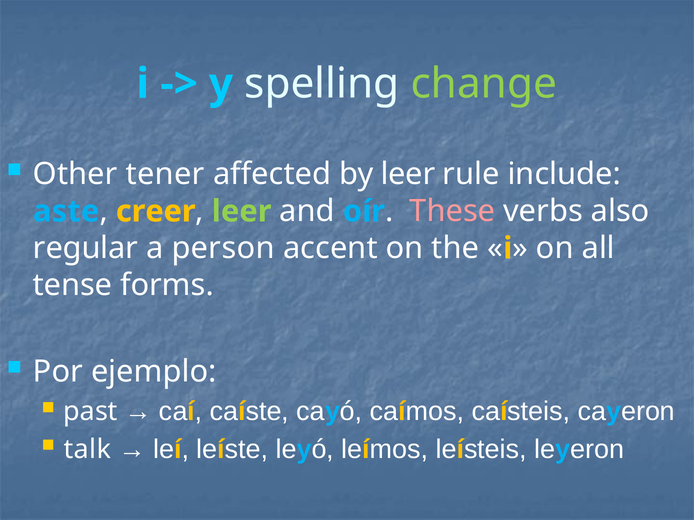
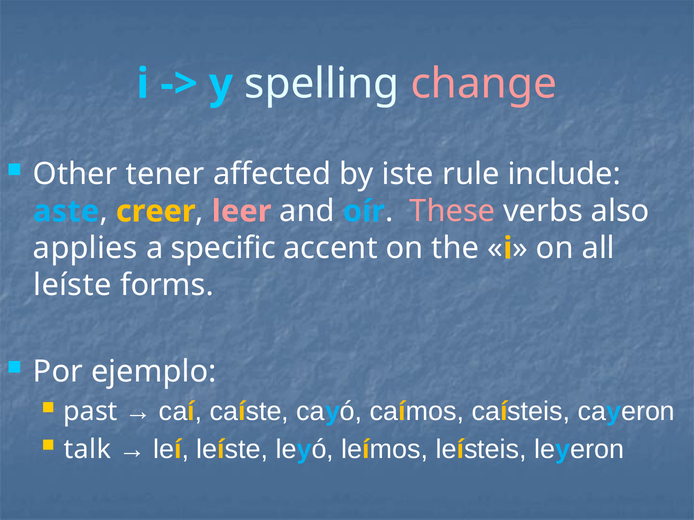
change colour: light green -> pink (484, 84)
by leer: leer -> iste (408, 174)
leer colour: light green -> pink (242, 212)
regular: regular -> applies (85, 249)
person: person -> specific (223, 249)
tense: tense -> leíste (72, 286)
